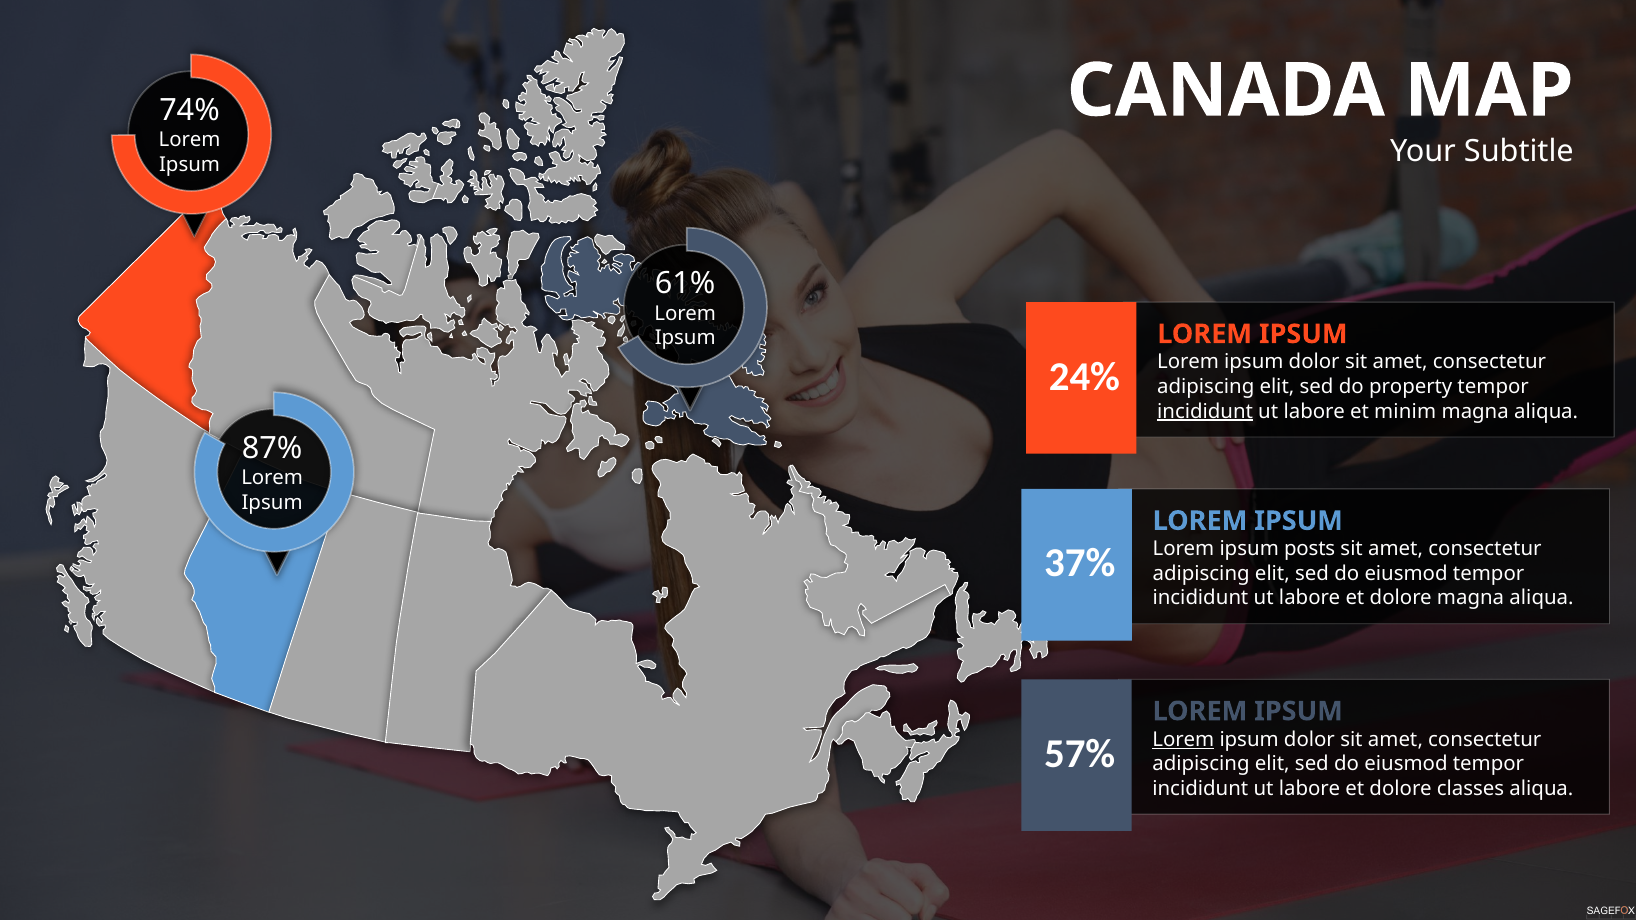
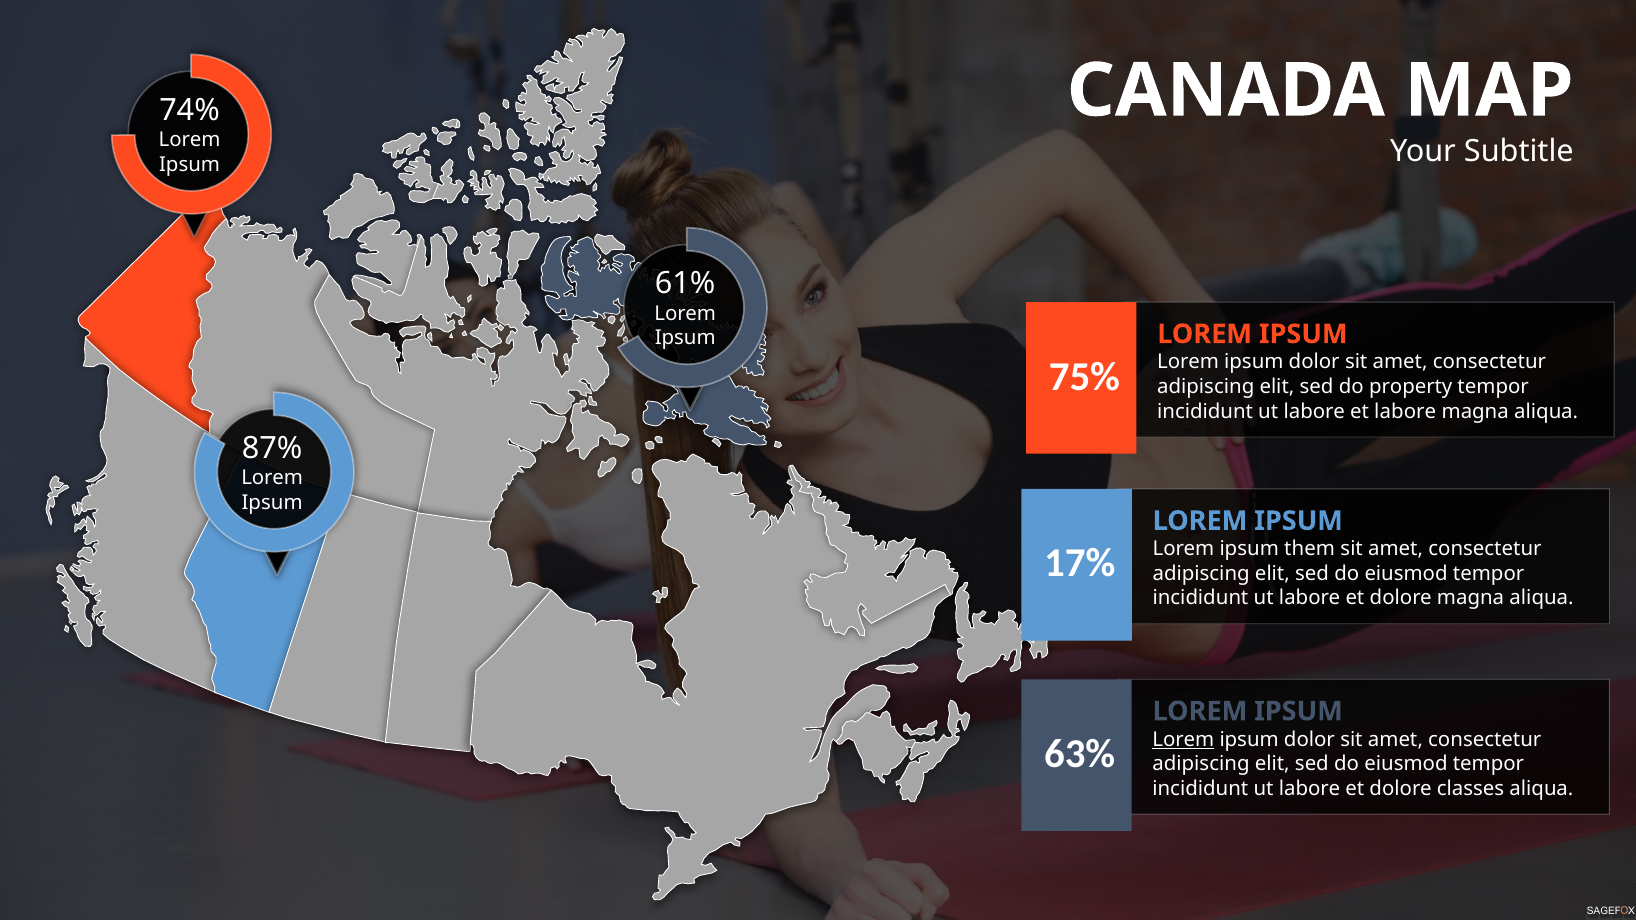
24%: 24% -> 75% (1084, 377)
incididunt underline: present -> none (1205, 411)
et minim: minim -> labore (1405, 411)
posts: posts -> them (1310, 549)
37%: 37% -> 17% (1080, 564)
57%: 57% -> 63% (1080, 754)
